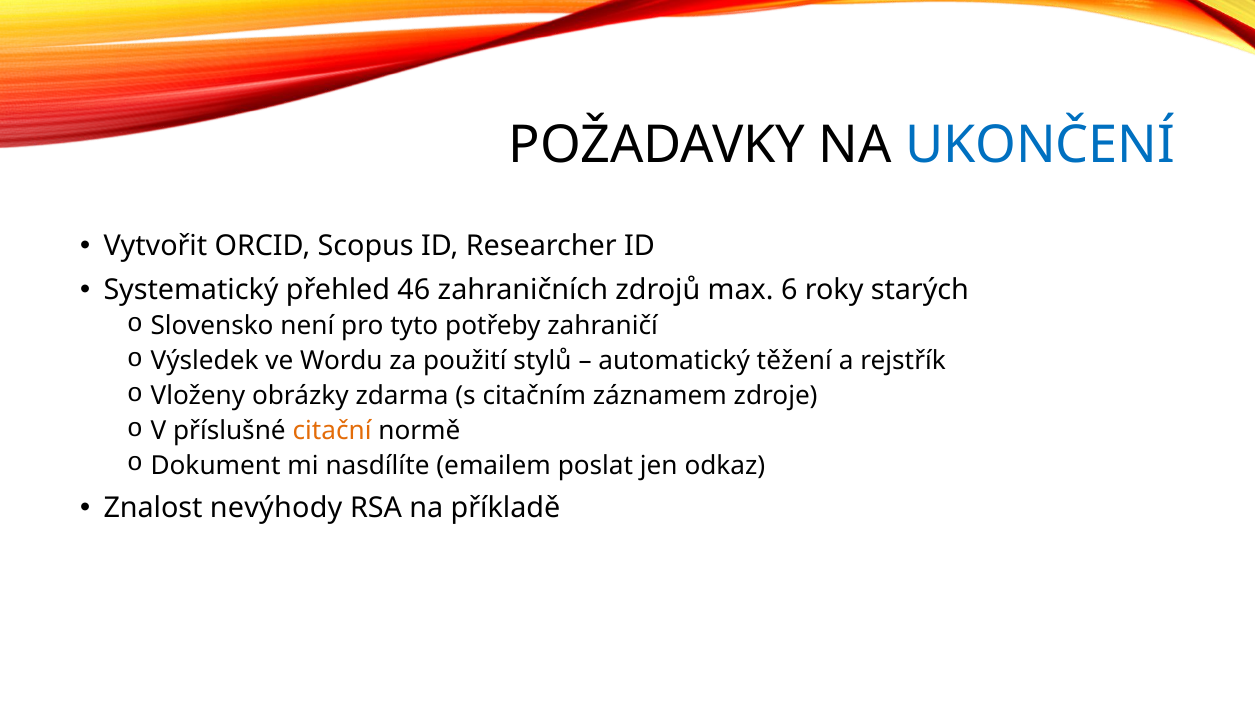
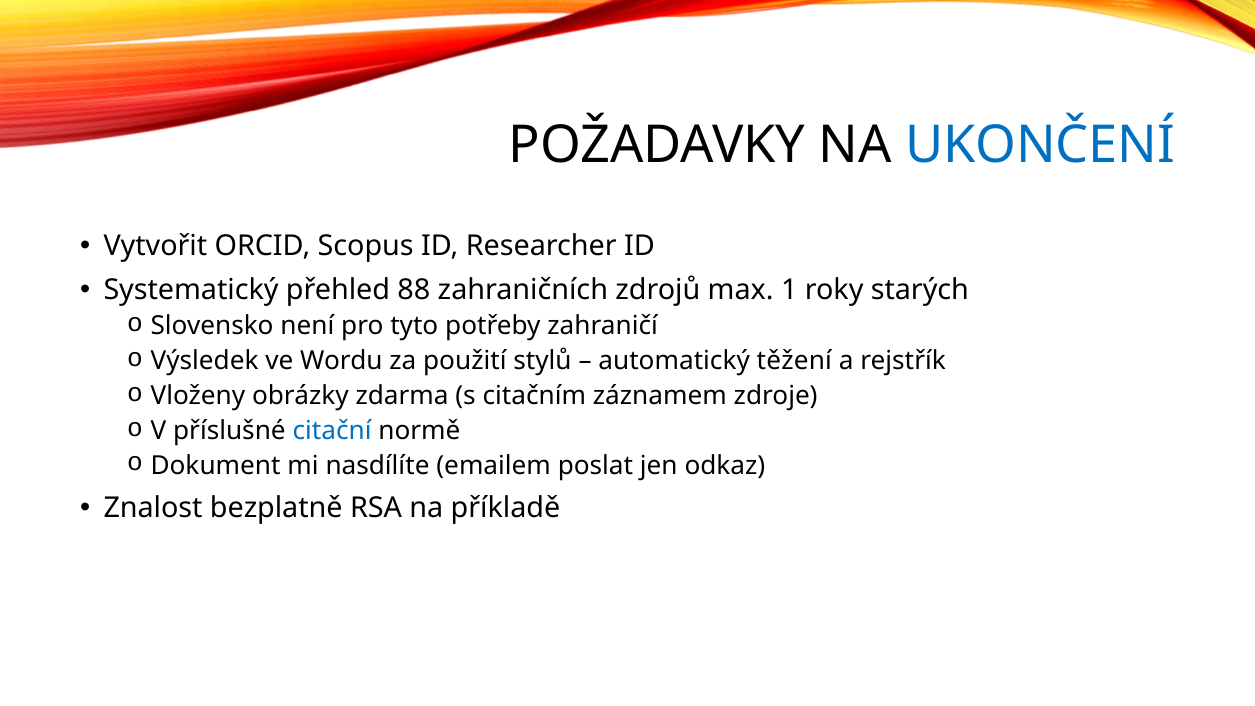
46: 46 -> 88 (414, 290)
6: 6 -> 1 (789, 290)
citační colour: orange -> blue (332, 431)
nevýhody: nevýhody -> bezplatně (276, 508)
